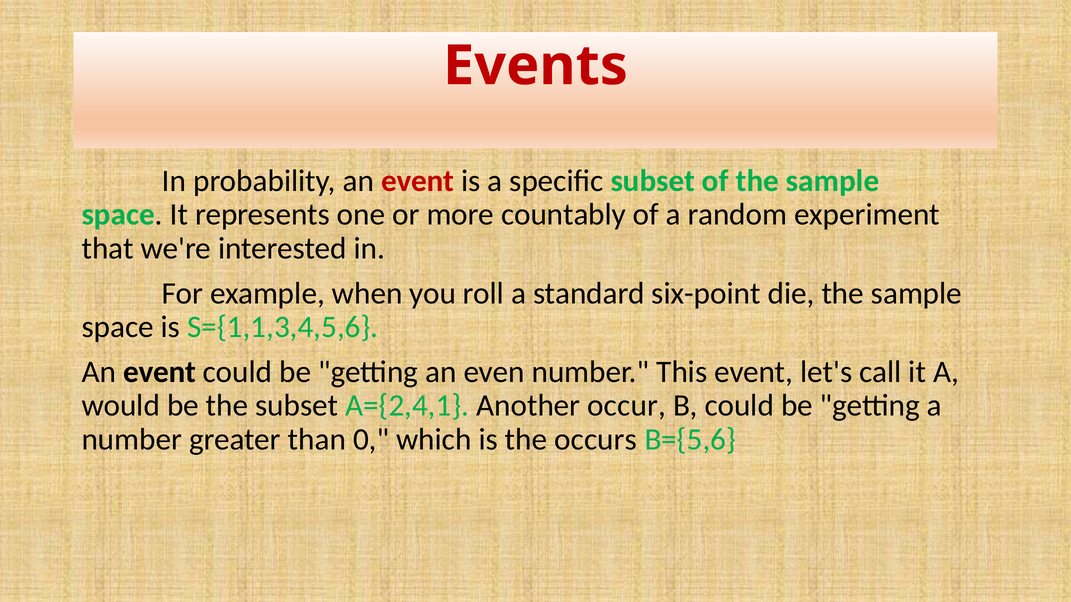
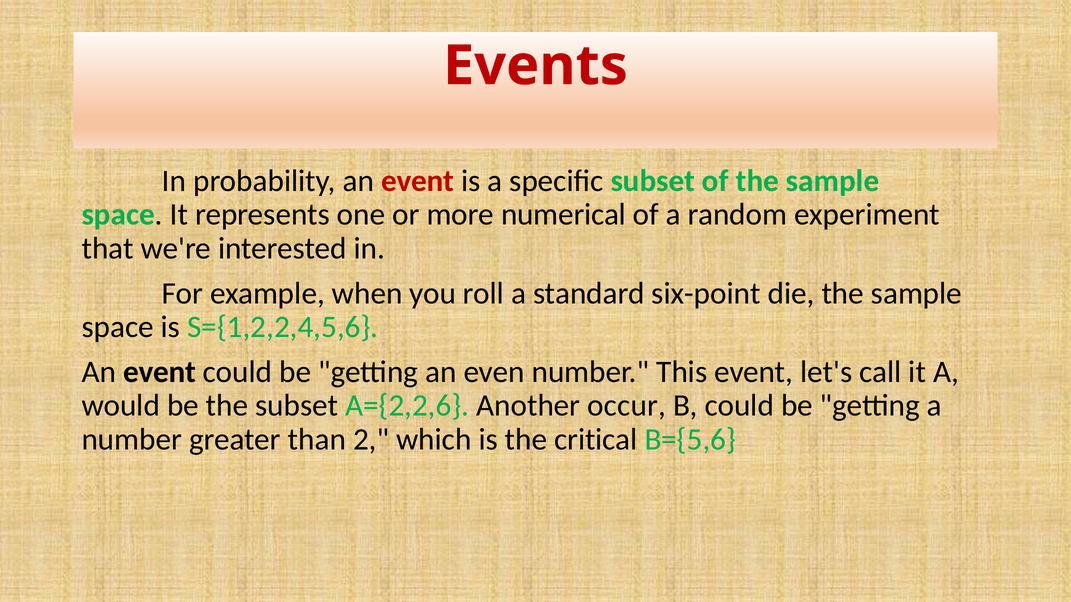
countably: countably -> numerical (564, 215)
S={1,1,3,4,5,6: S={1,1,3,4,5,6 -> S={1,2,2,4,5,6 (283, 327)
A={2,4,1: A={2,4,1 -> A={2,2,6 (407, 406)
0: 0 -> 2 (371, 440)
occurs: occurs -> critical (596, 440)
